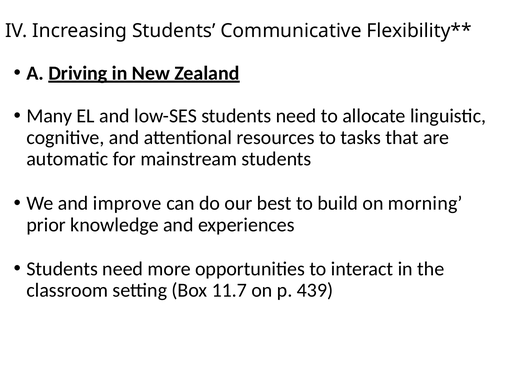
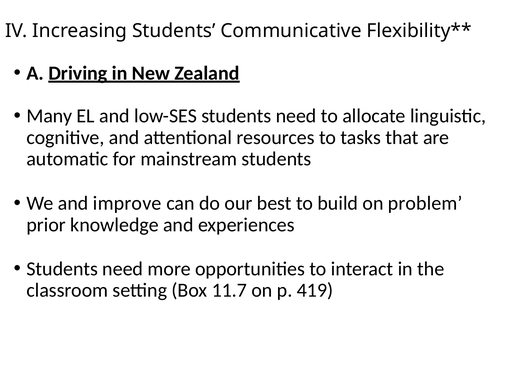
morning: morning -> problem (425, 203)
439: 439 -> 419 (315, 290)
